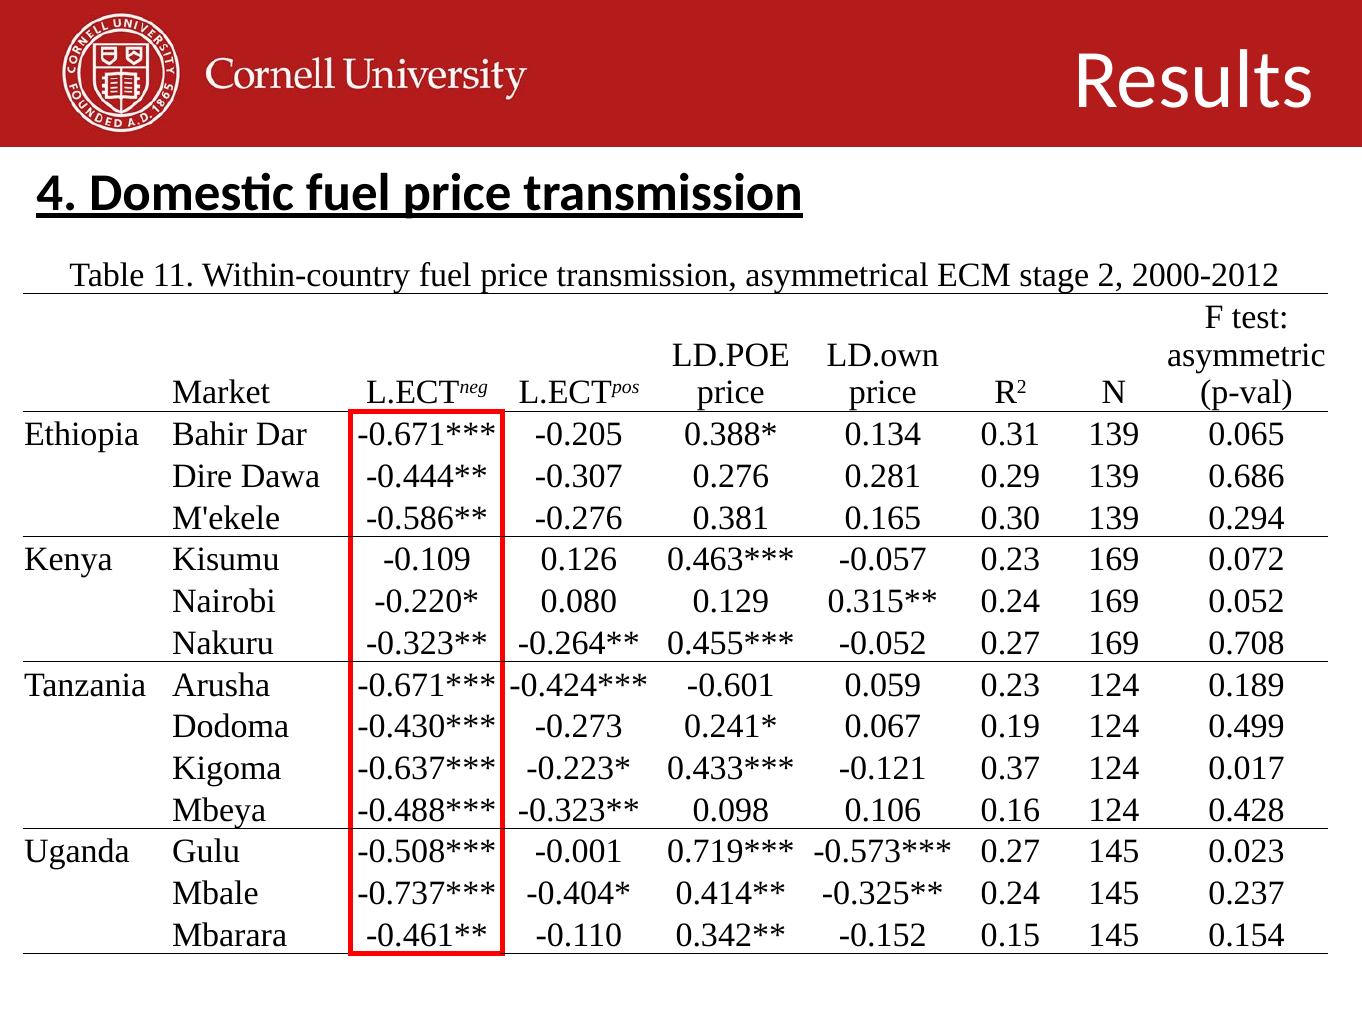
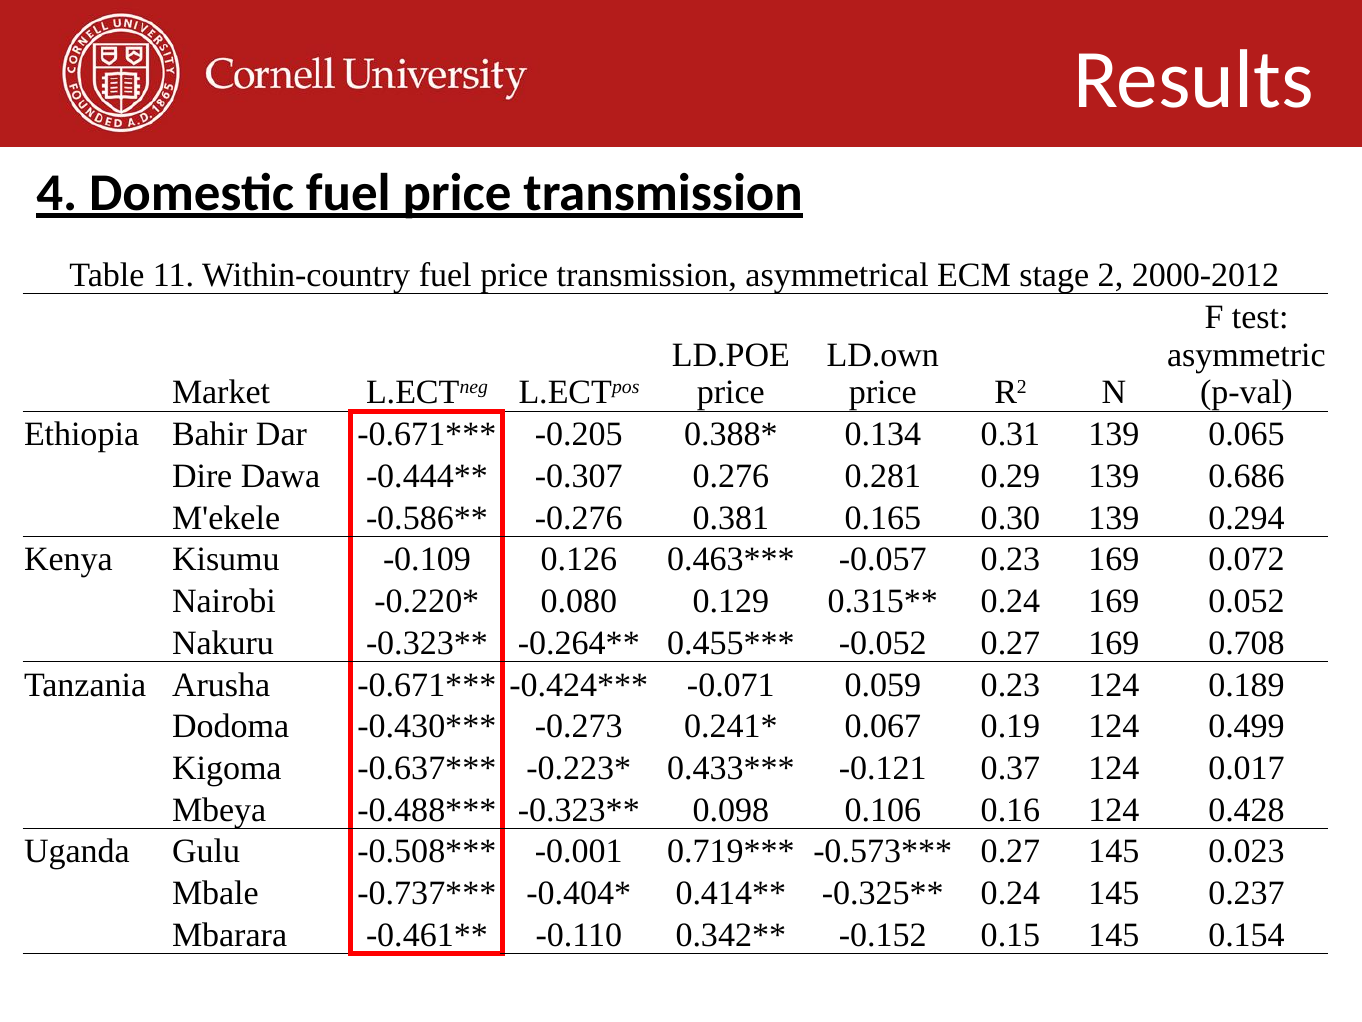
-0.601: -0.601 -> -0.071 (731, 684)
